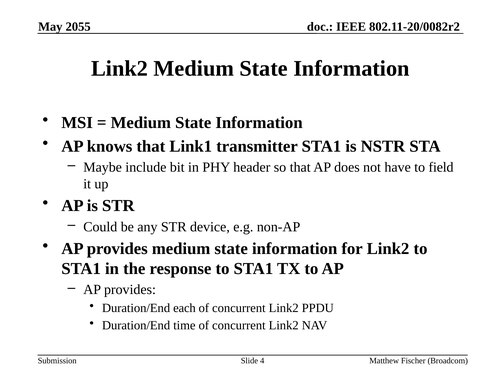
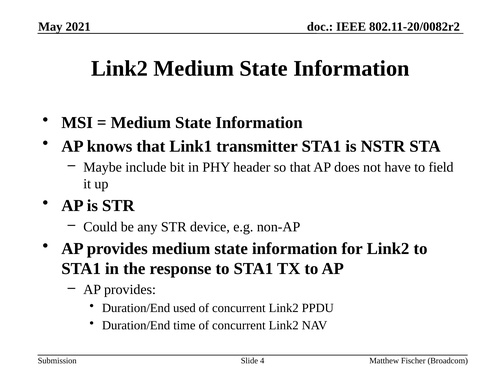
2055: 2055 -> 2021 (78, 27)
each: each -> used (184, 308)
